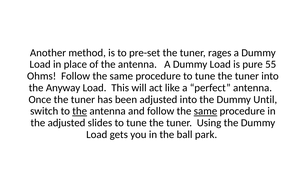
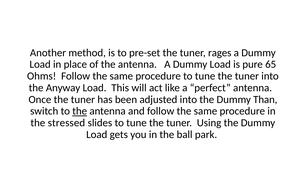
55: 55 -> 65 (271, 64)
Until: Until -> Than (265, 100)
same underline: present -> none (206, 111)
the adjusted: adjusted -> stressed (66, 123)
